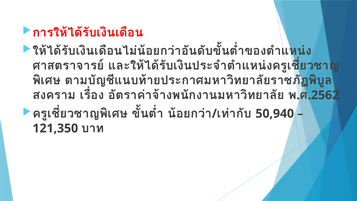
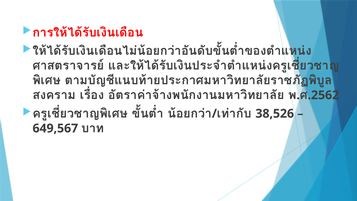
50,940: 50,940 -> 38,526 (275, 114)
121,350: 121,350 -> 649,567 (55, 128)
